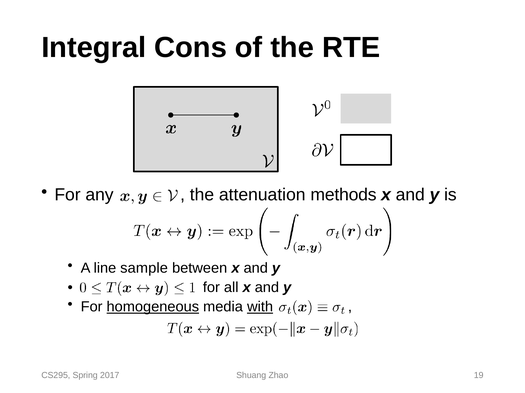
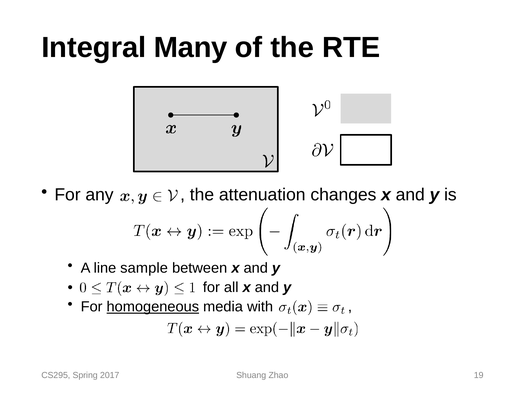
Cons: Cons -> Many (191, 48)
methods: methods -> changes (343, 195)
with underline: present -> none (260, 307)
